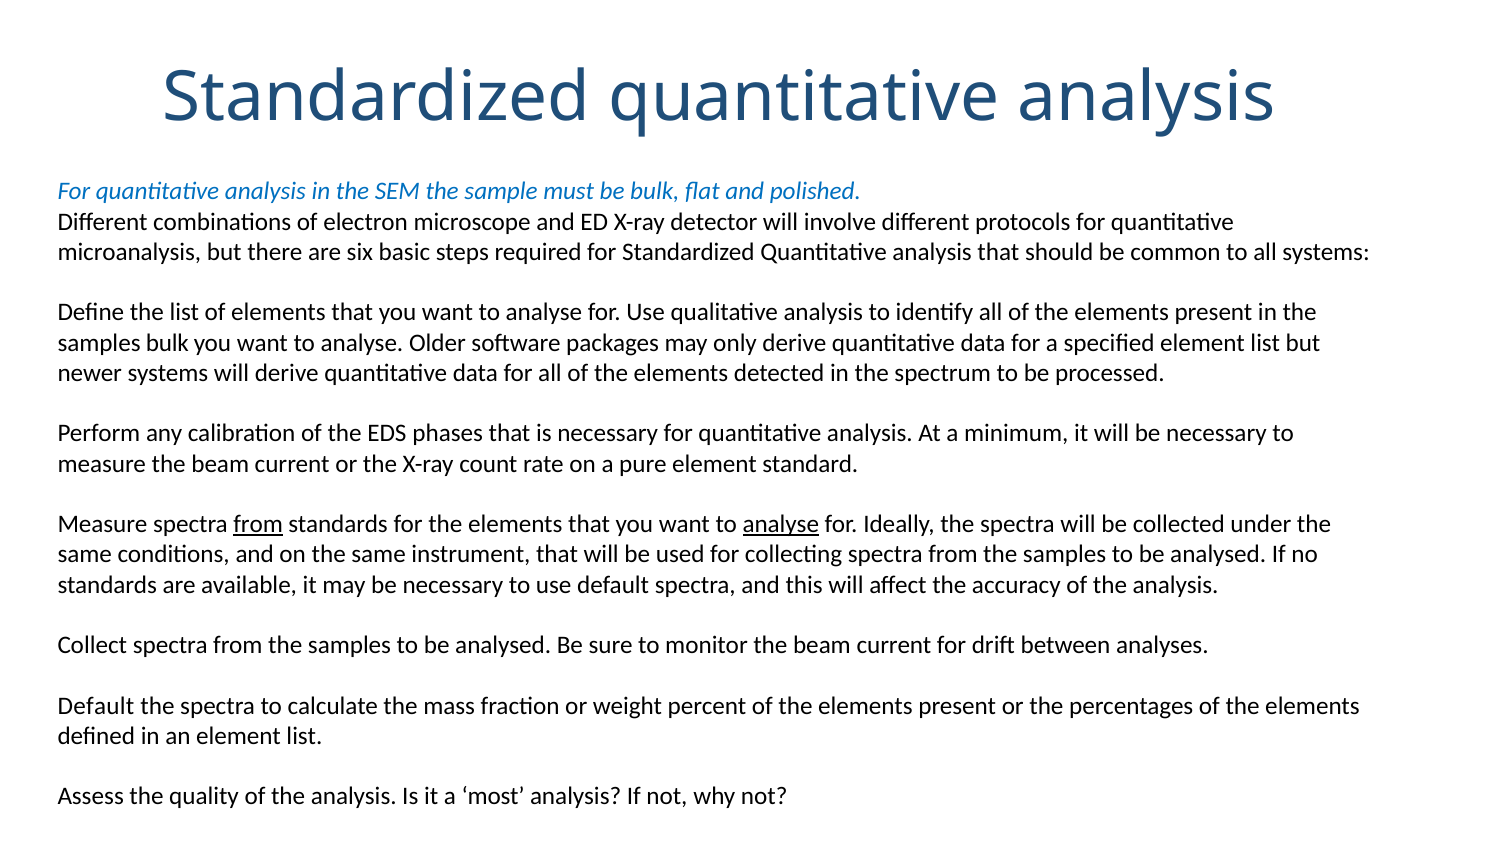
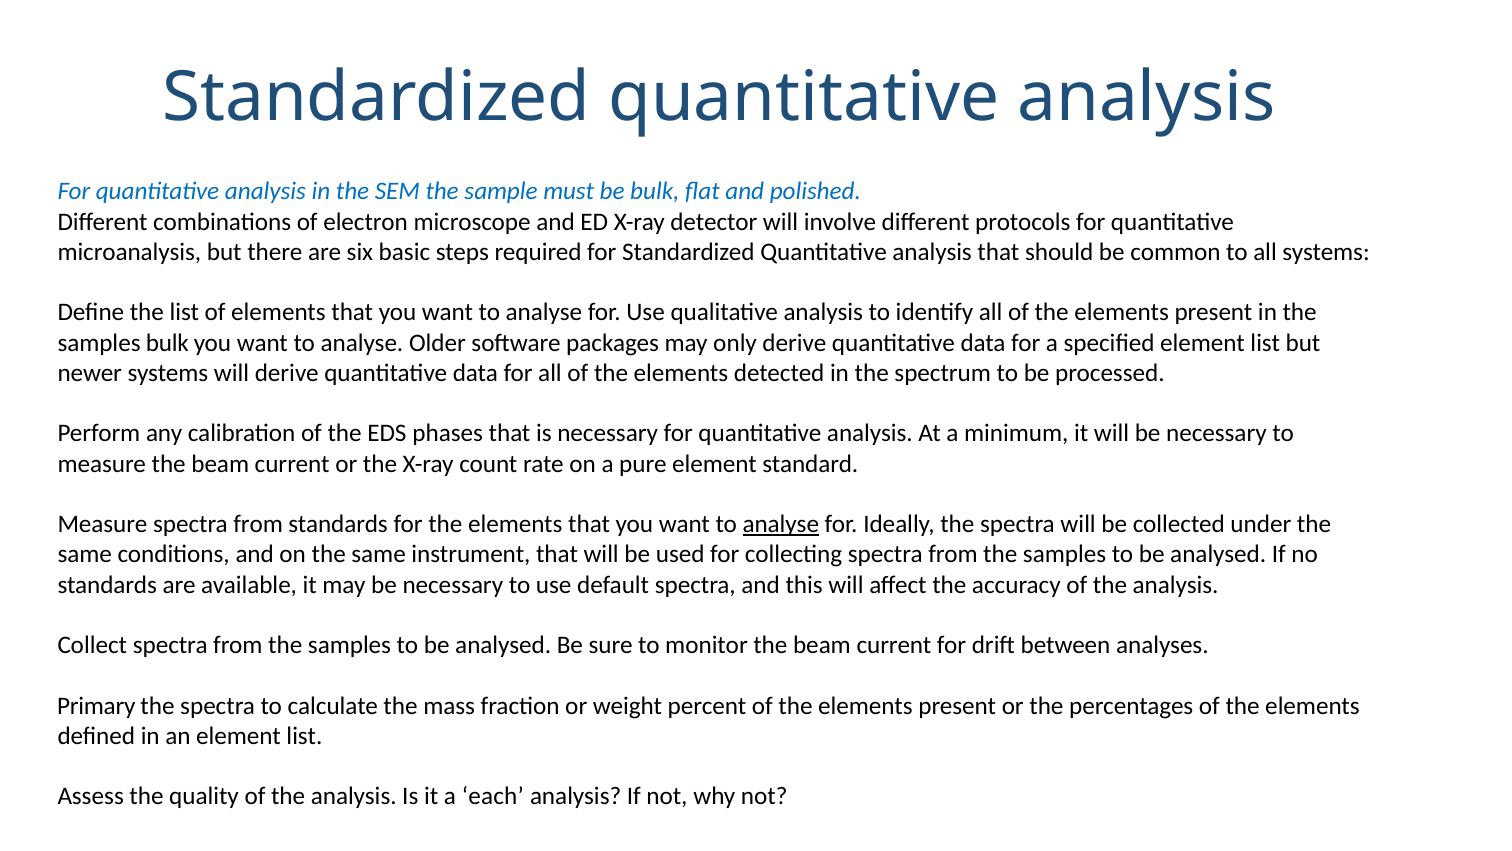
from underline: present -> none (258, 524)
Default: Default -> Primary (96, 705)
most: most -> each (493, 796)
